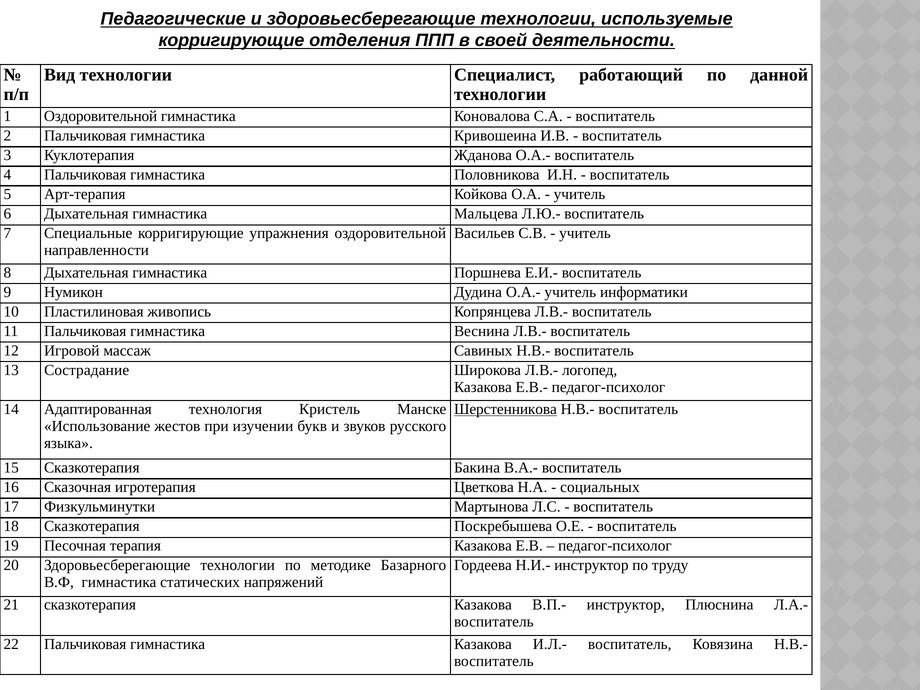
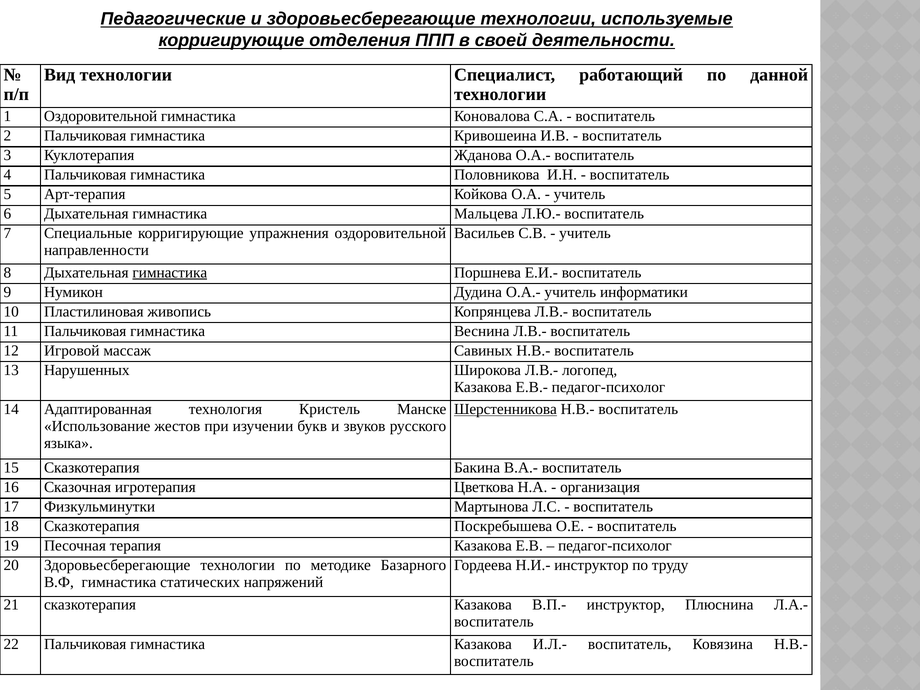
гимнастика underline: none -> present (170, 273)
Сострадание: Сострадание -> Нарушенных (87, 370)
социальных: социальных -> организация (600, 487)
